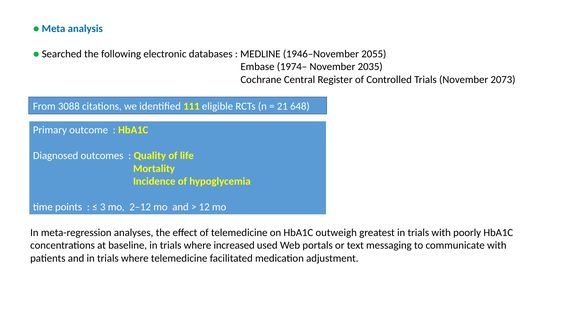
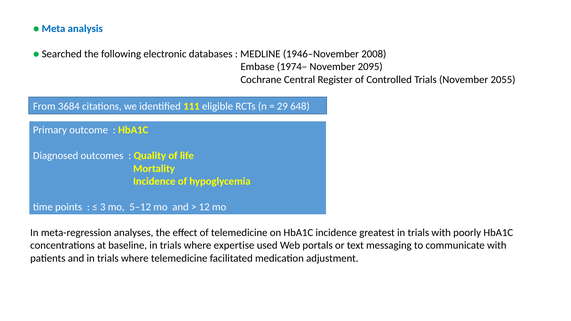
2055: 2055 -> 2008 (374, 54)
2035: 2035 -> 2095 (370, 67)
2073: 2073 -> 2055 (503, 80)
3088: 3088 -> 3684 (69, 106)
21: 21 -> 29 (282, 106)
2–12: 2–12 -> 5–12 (140, 207)
HbA1C outweigh: outweigh -> incidence (336, 233)
increased: increased -> expertise (234, 246)
